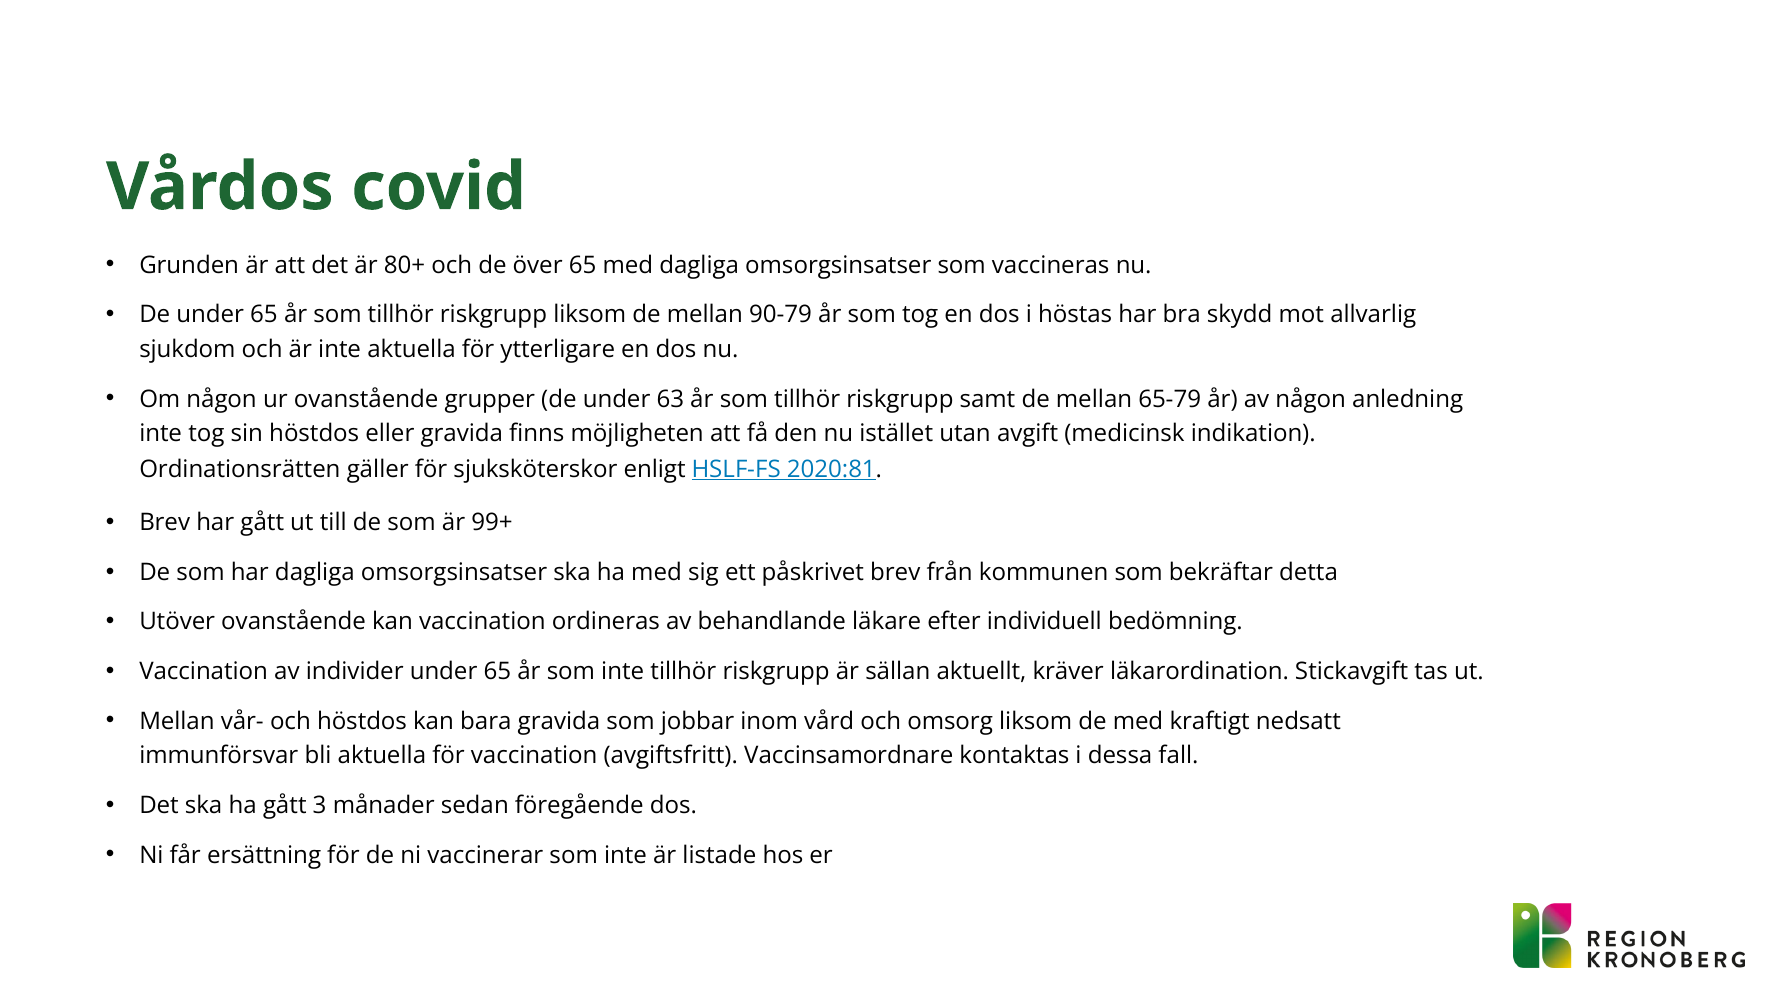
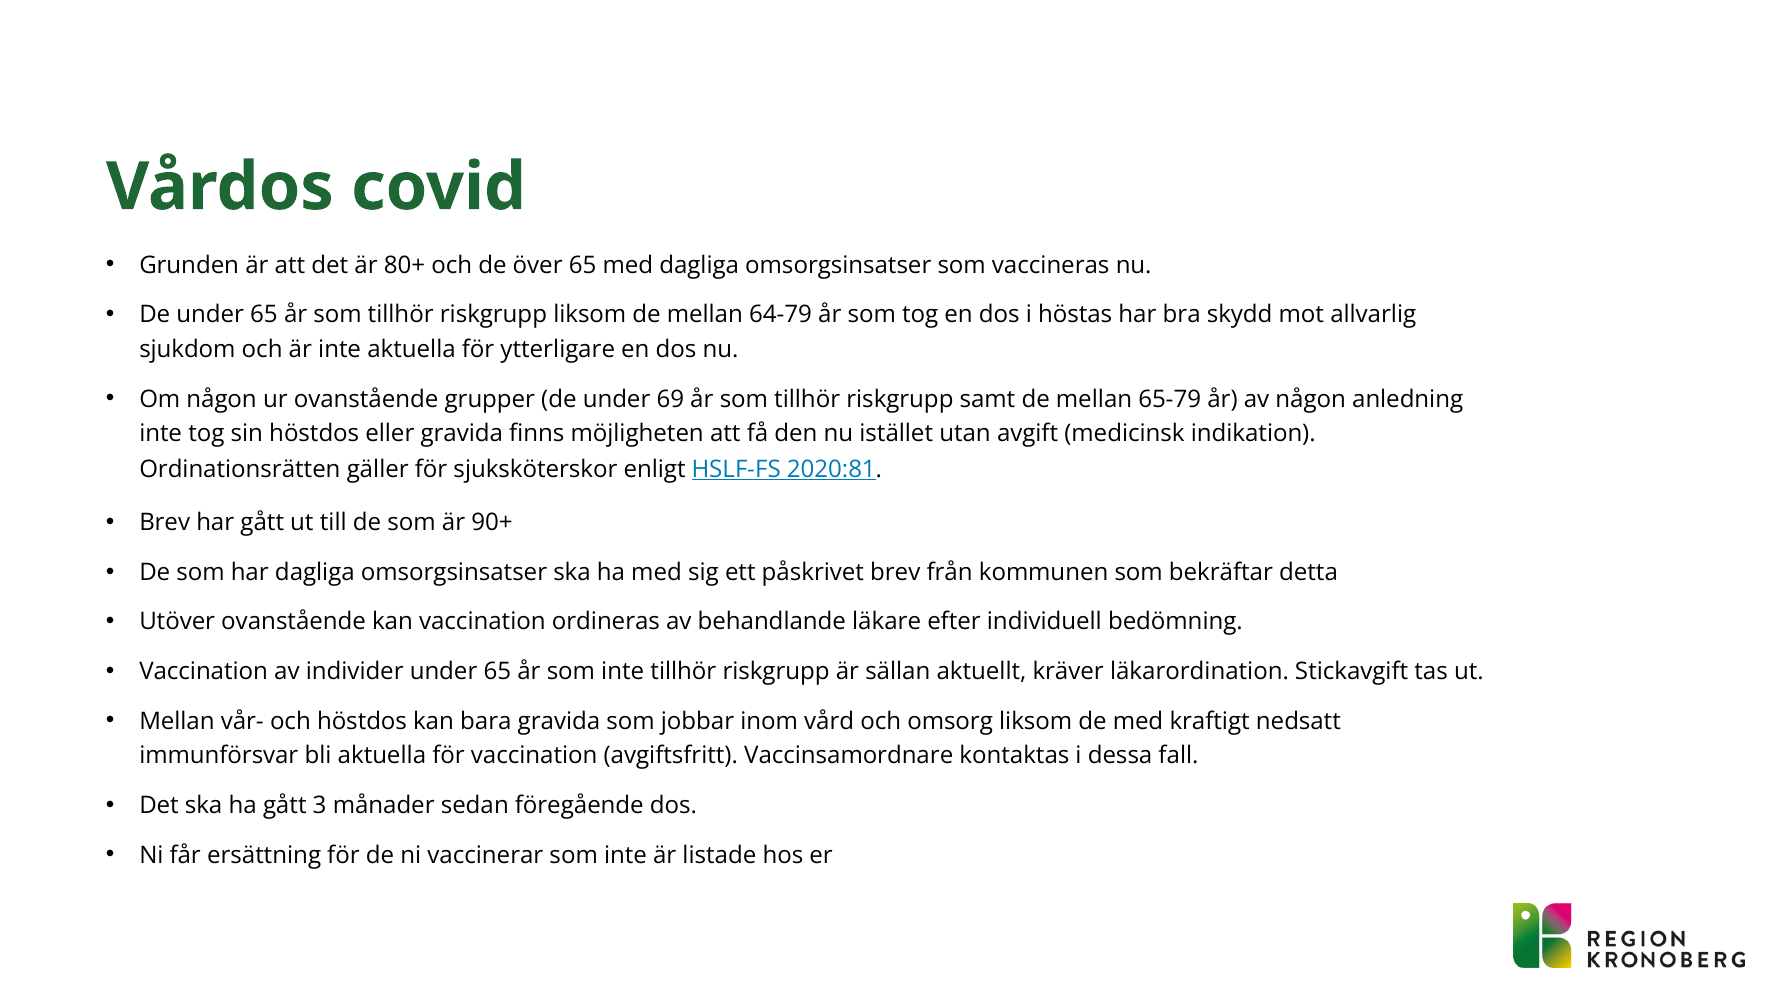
90-79: 90-79 -> 64-79 (781, 315)
63: 63 -> 69 (670, 399)
99+: 99+ -> 90+ (492, 523)
